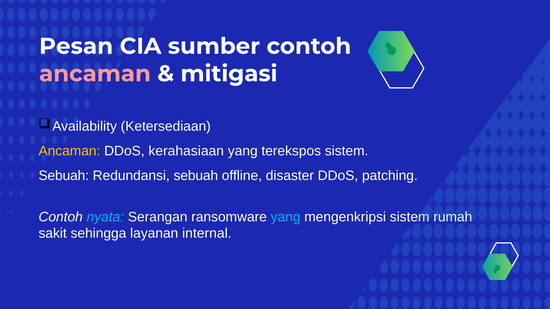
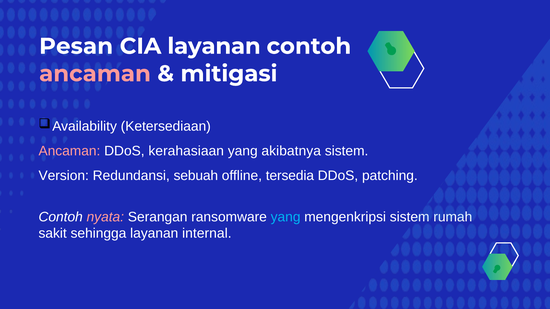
CIA sumber: sumber -> layanan (214, 46)
Ancaman colour: yellow -> pink (69, 151)
terekspos: terekspos -> akibatnya (291, 151)
Sebuah: Sebuah -> Version (64, 176)
disaster: disaster -> tersedia (290, 176)
nyata colour: light blue -> pink (105, 217)
